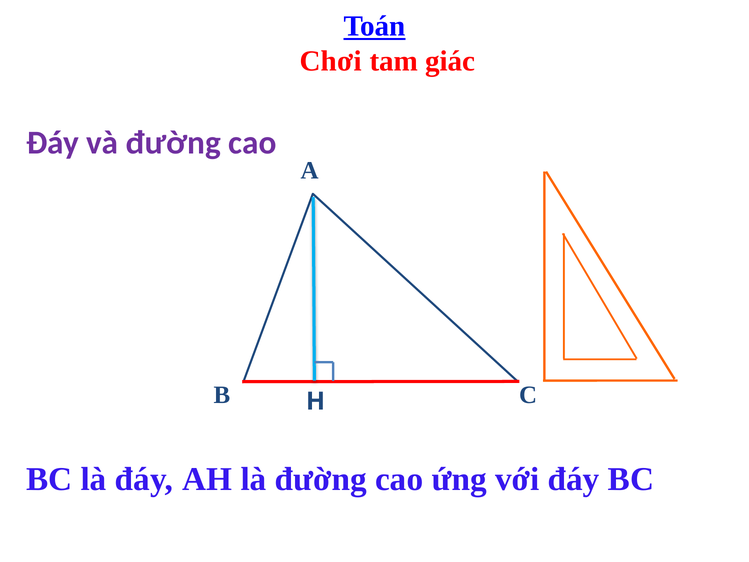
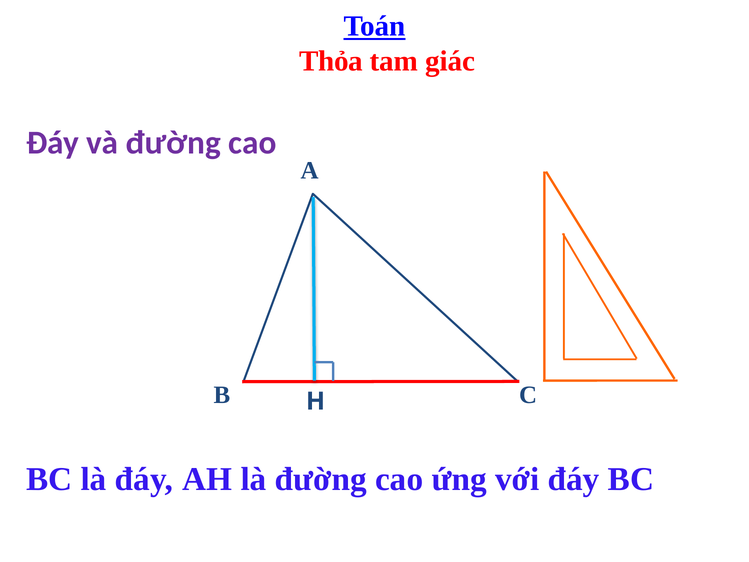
Chơi: Chơi -> Thỏa (331, 61)
